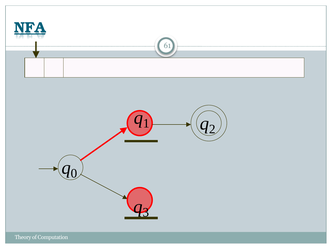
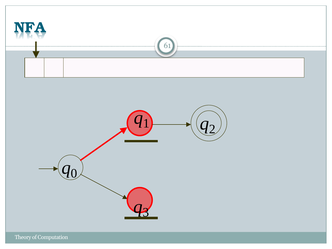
NFA underline: present -> none (30, 28)
